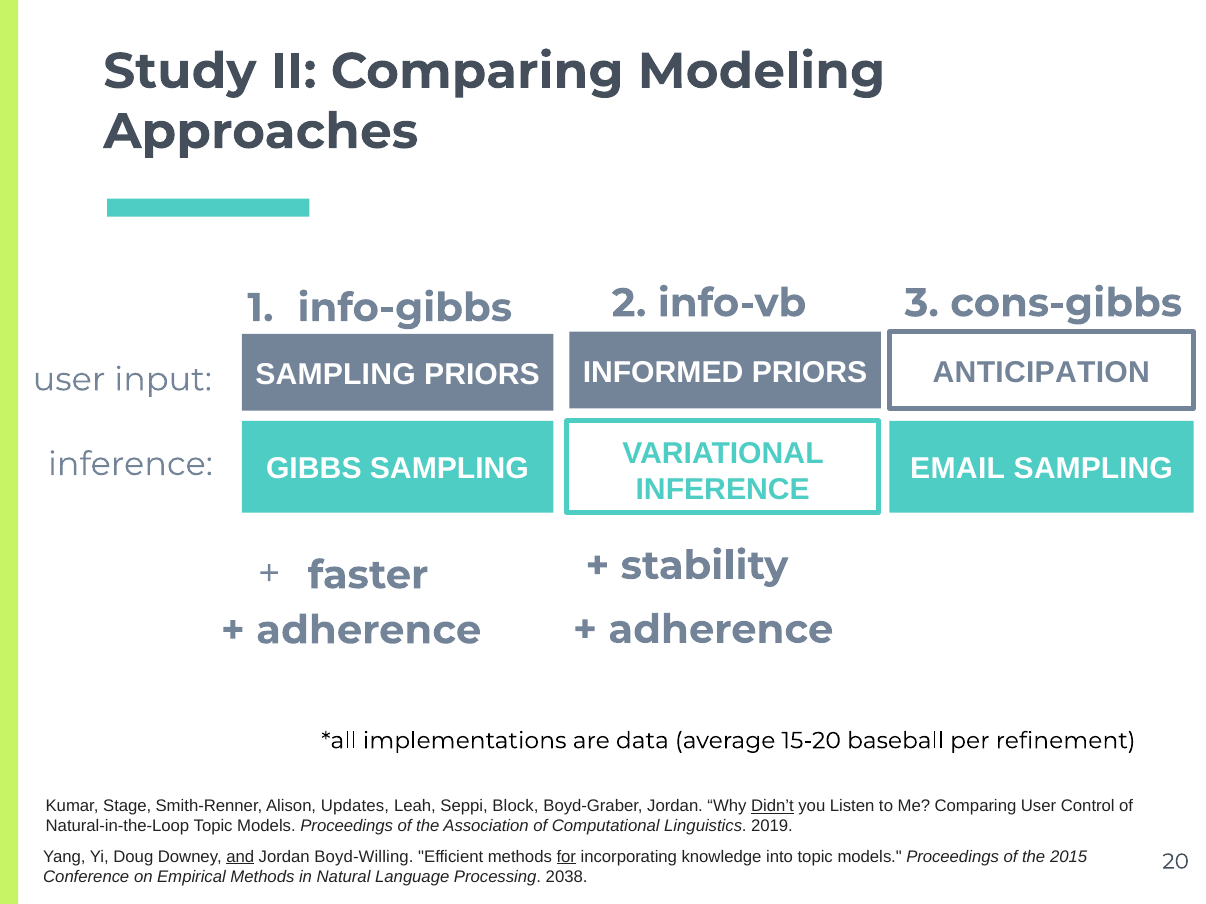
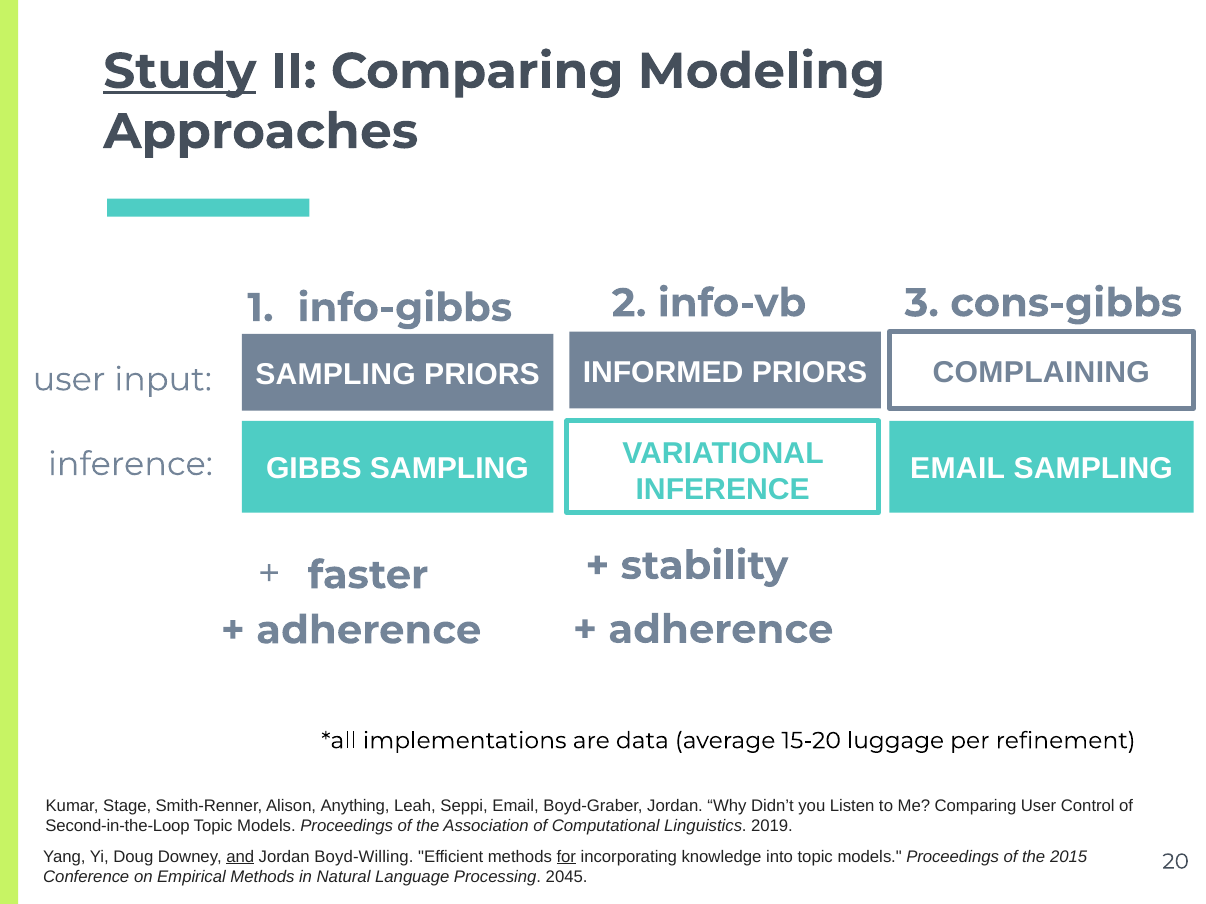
Study underline: none -> present (180, 71)
ANTICIPATION: ANTICIPATION -> COMPLAINING (1041, 372)
baseball: baseball -> luggage (896, 741)
Updates: Updates -> Anything (355, 806)
Seppi Block: Block -> Email (516, 806)
Didn’t underline: present -> none (772, 806)
Natural-in-the-Loop: Natural-in-the-Loop -> Second-in-the-Loop (118, 827)
2038: 2038 -> 2045 (567, 877)
